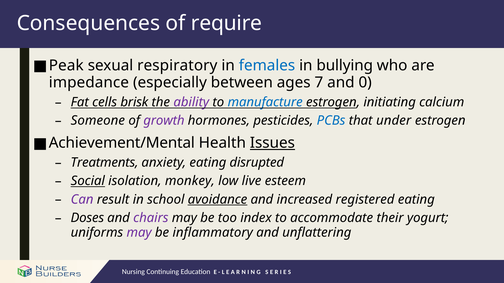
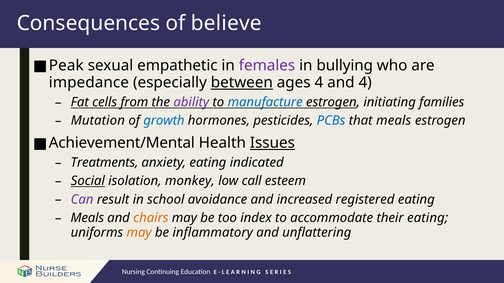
require: require -> believe (226, 23)
respiratory: respiratory -> empathetic (177, 66)
females colour: blue -> purple (267, 66)
between underline: none -> present (242, 83)
ages 7: 7 -> 4 (319, 83)
and 0: 0 -> 4 (365, 83)
brisk: brisk -> from (134, 102)
calcium: calcium -> families (442, 102)
Someone: Someone -> Mutation (98, 121)
growth colour: purple -> blue (164, 121)
that under: under -> meals (394, 121)
disrupted: disrupted -> indicated (257, 163)
live: live -> call (252, 181)
avoidance underline: present -> none (218, 200)
Doses: Doses -> Meals (87, 218)
chairs colour: purple -> orange (151, 218)
their yogurt: yogurt -> eating (428, 218)
may colour: purple -> orange (139, 233)
